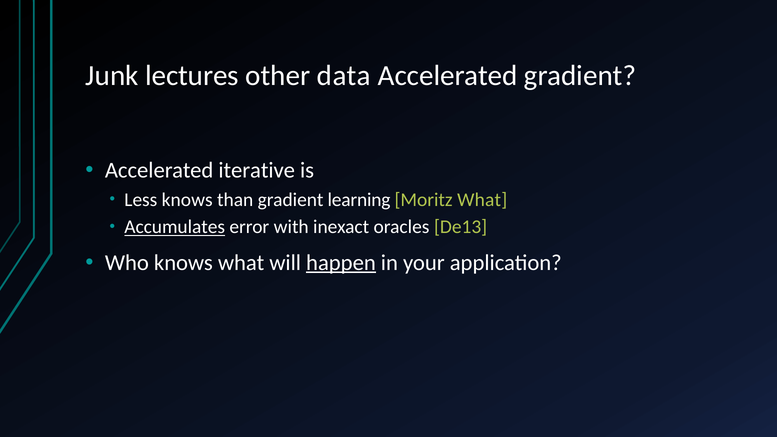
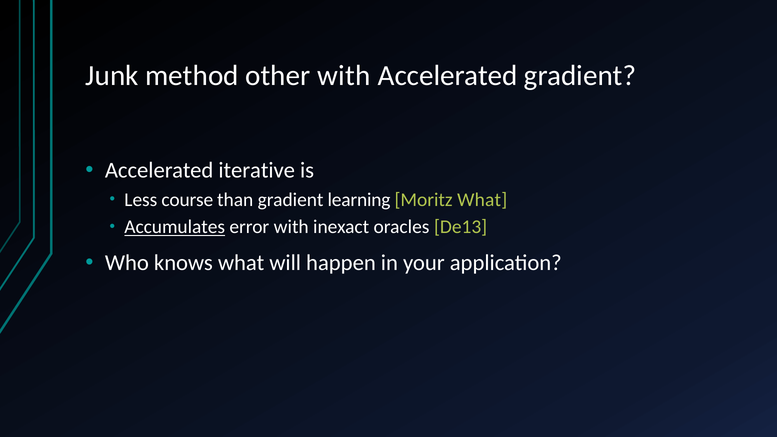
lectures: lectures -> method (192, 76)
other data: data -> with (344, 76)
Less knows: knows -> course (187, 200)
happen underline: present -> none (341, 263)
